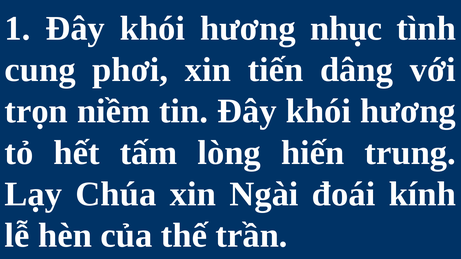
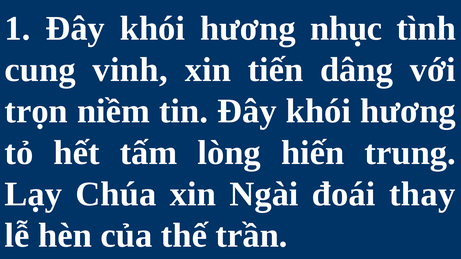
phơi: phơi -> vinh (130, 70)
kính: kính -> thay (422, 194)
